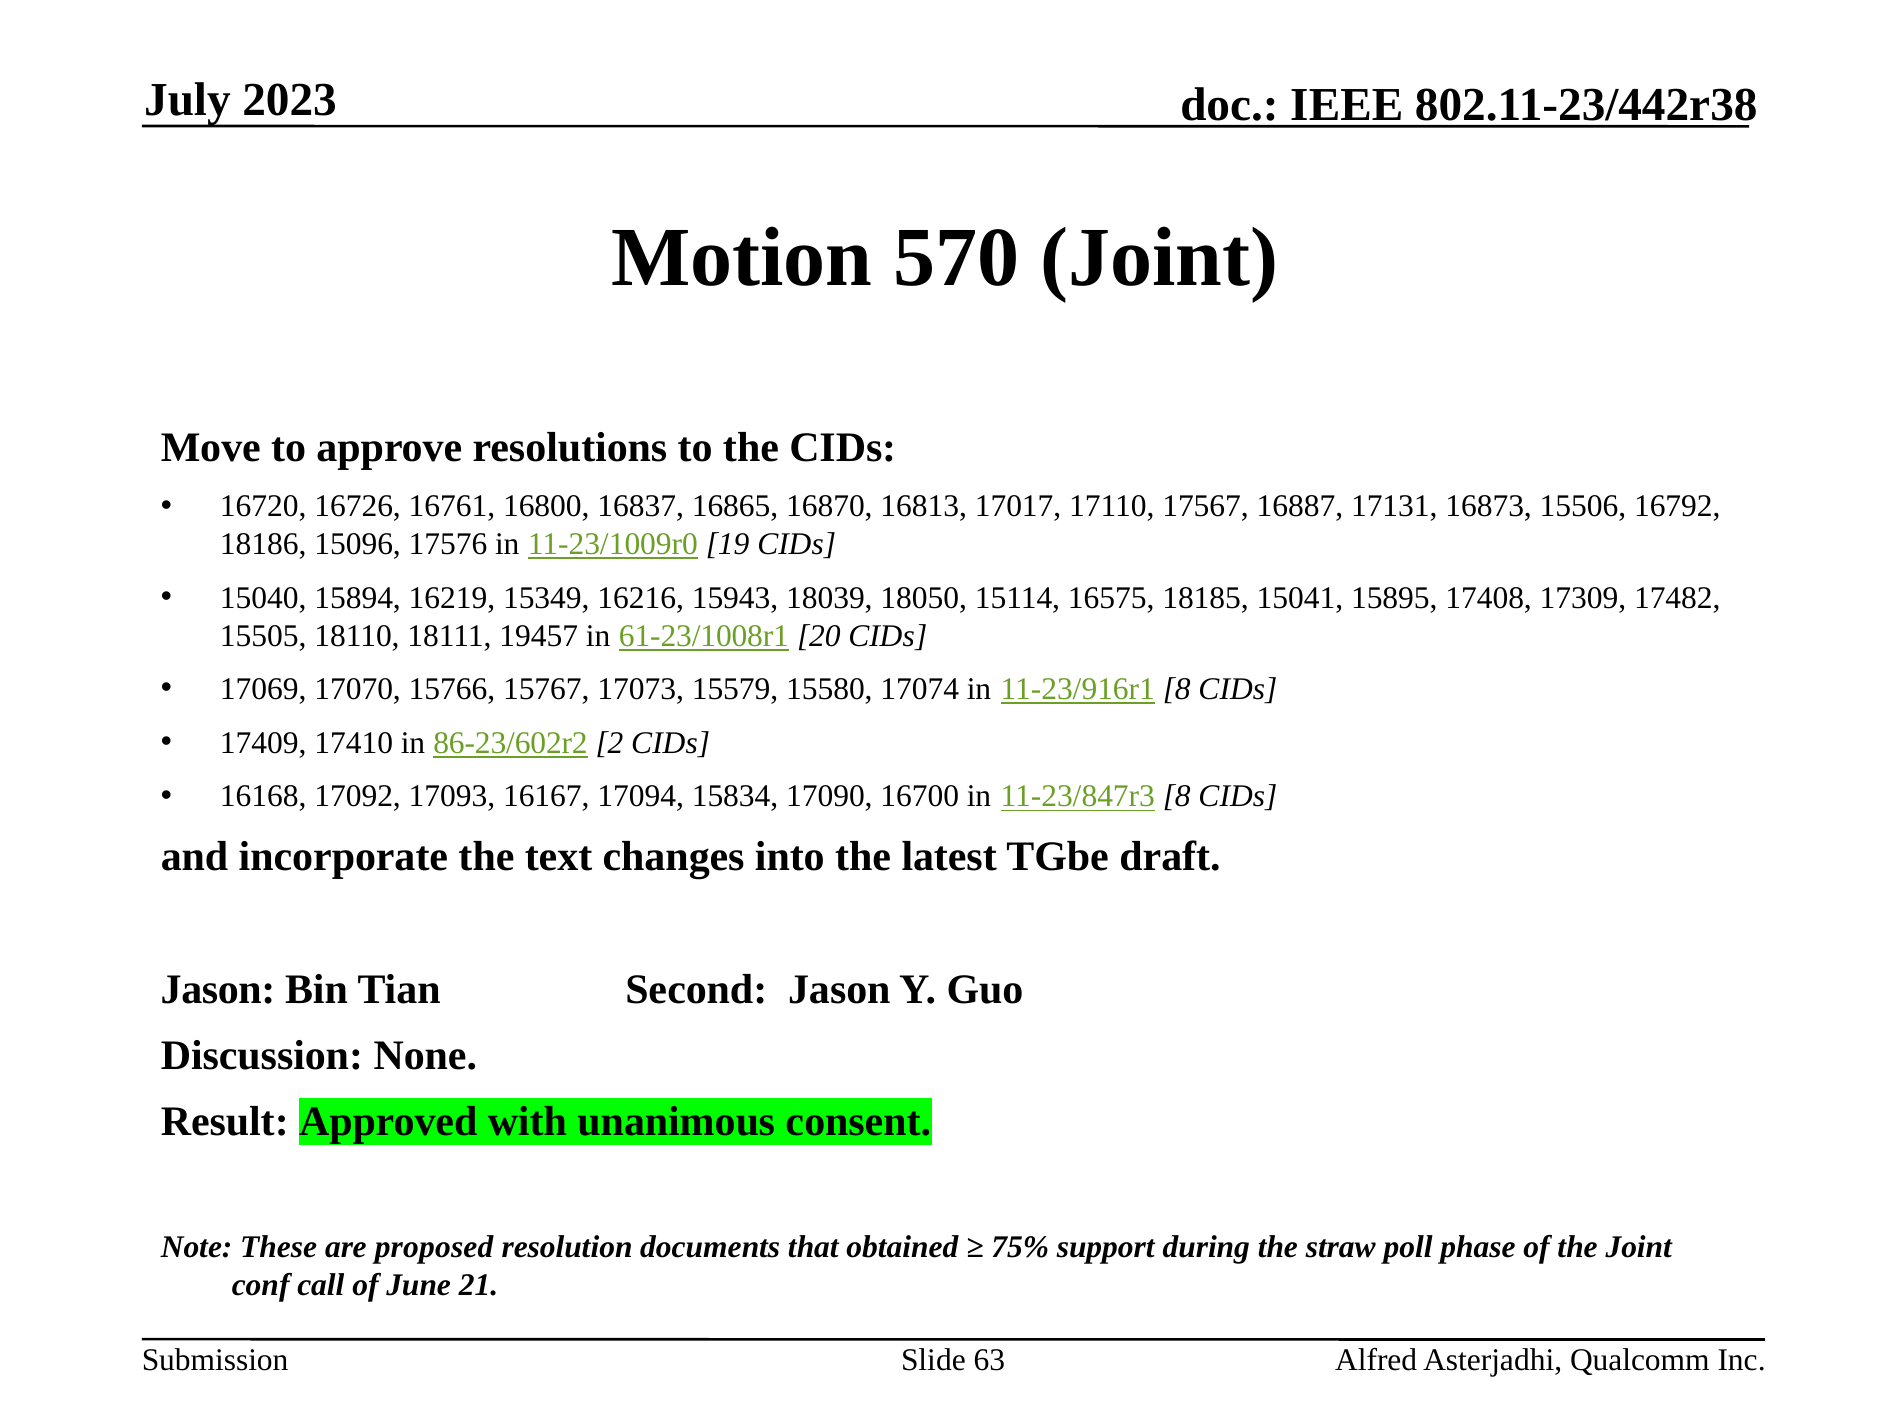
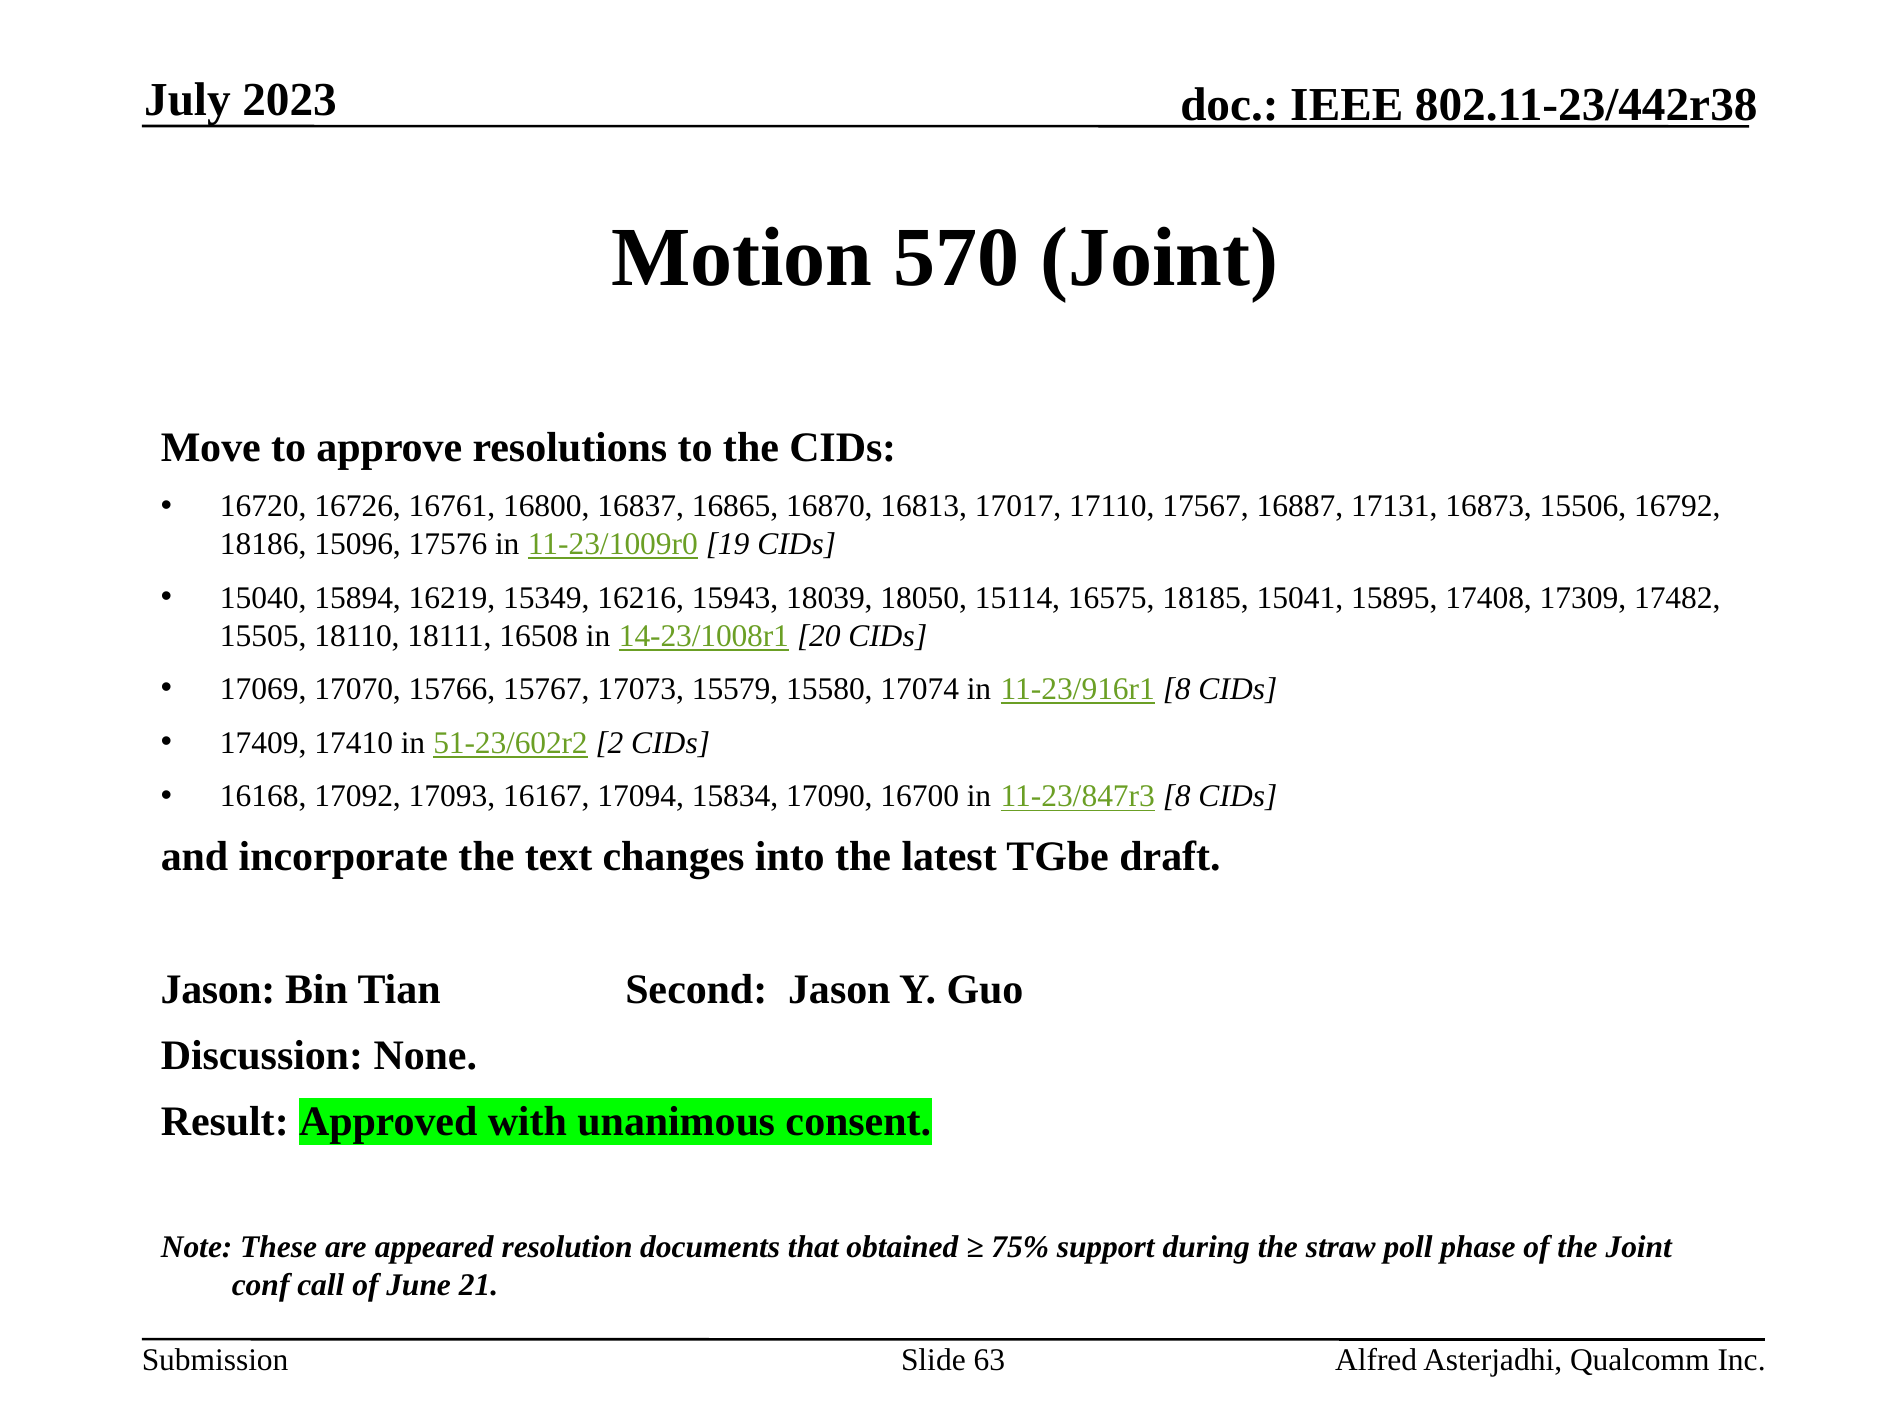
19457: 19457 -> 16508 (539, 636)
61-23/1008r1: 61-23/1008r1 -> 14-23/1008r1 (704, 636)
86-23/602r2: 86-23/602r2 -> 51-23/602r2 (511, 743)
proposed: proposed -> appeared (434, 1247)
